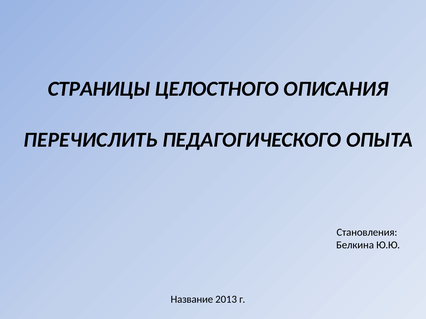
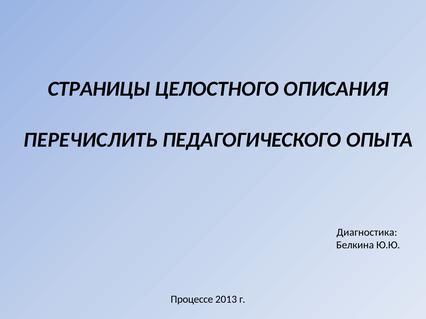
Становления: Становления -> Диагностика (367, 233)
Название: Название -> Процессе (192, 300)
